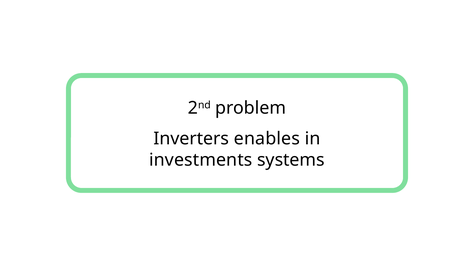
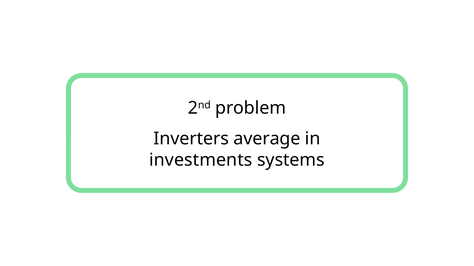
enables: enables -> average (267, 139)
